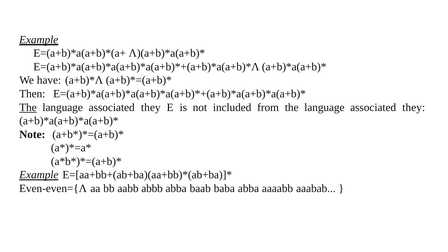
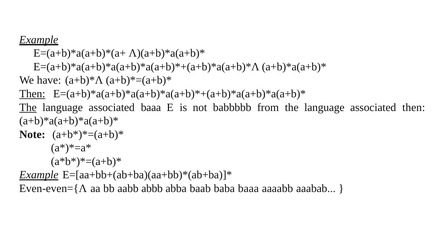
Then underline: none -> present (32, 94)
they: they -> baaa (151, 108)
included: included -> babbbbb (232, 108)
they: they -> then (414, 108)
baba abba: abba -> baaa (248, 188)
